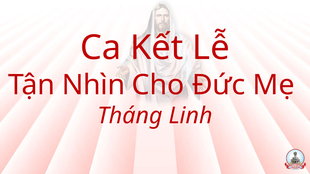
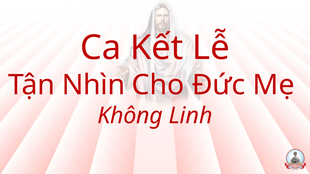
Tháng: Tháng -> Không (130, 116)
